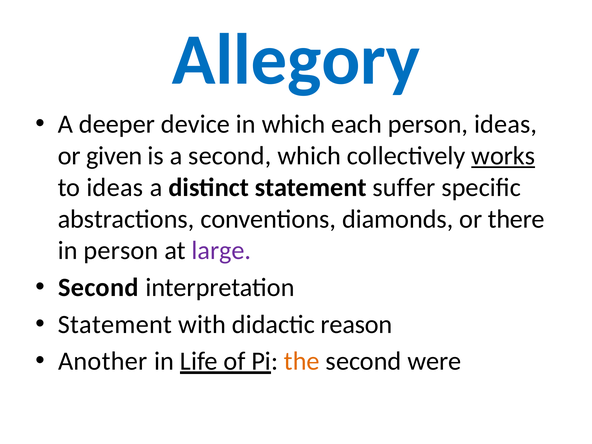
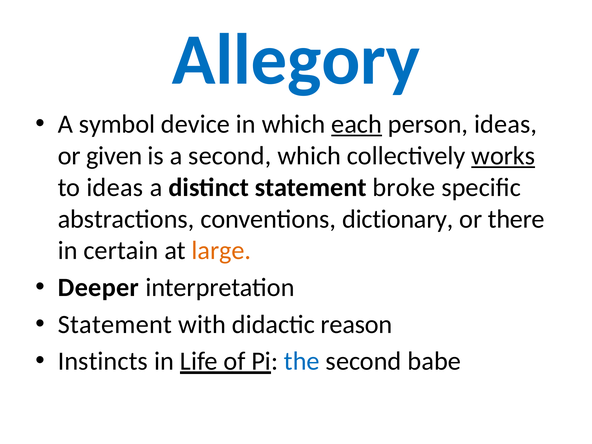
deeper: deeper -> symbol (117, 124)
each underline: none -> present (357, 124)
suffer: suffer -> broke (404, 187)
diamonds: diamonds -> dictionary (398, 219)
in person: person -> certain (121, 251)
large colour: purple -> orange (221, 251)
Second: Second -> Deeper (98, 288)
Another: Another -> Instincts (103, 361)
the colour: orange -> blue (302, 361)
were: were -> babe (434, 361)
